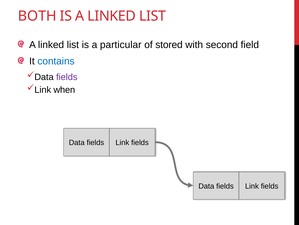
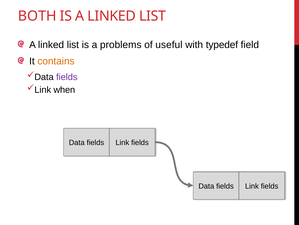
particular: particular -> problems (121, 45)
stored: stored -> useful (169, 45)
second: second -> typedef (222, 45)
contains colour: blue -> orange (56, 61)
